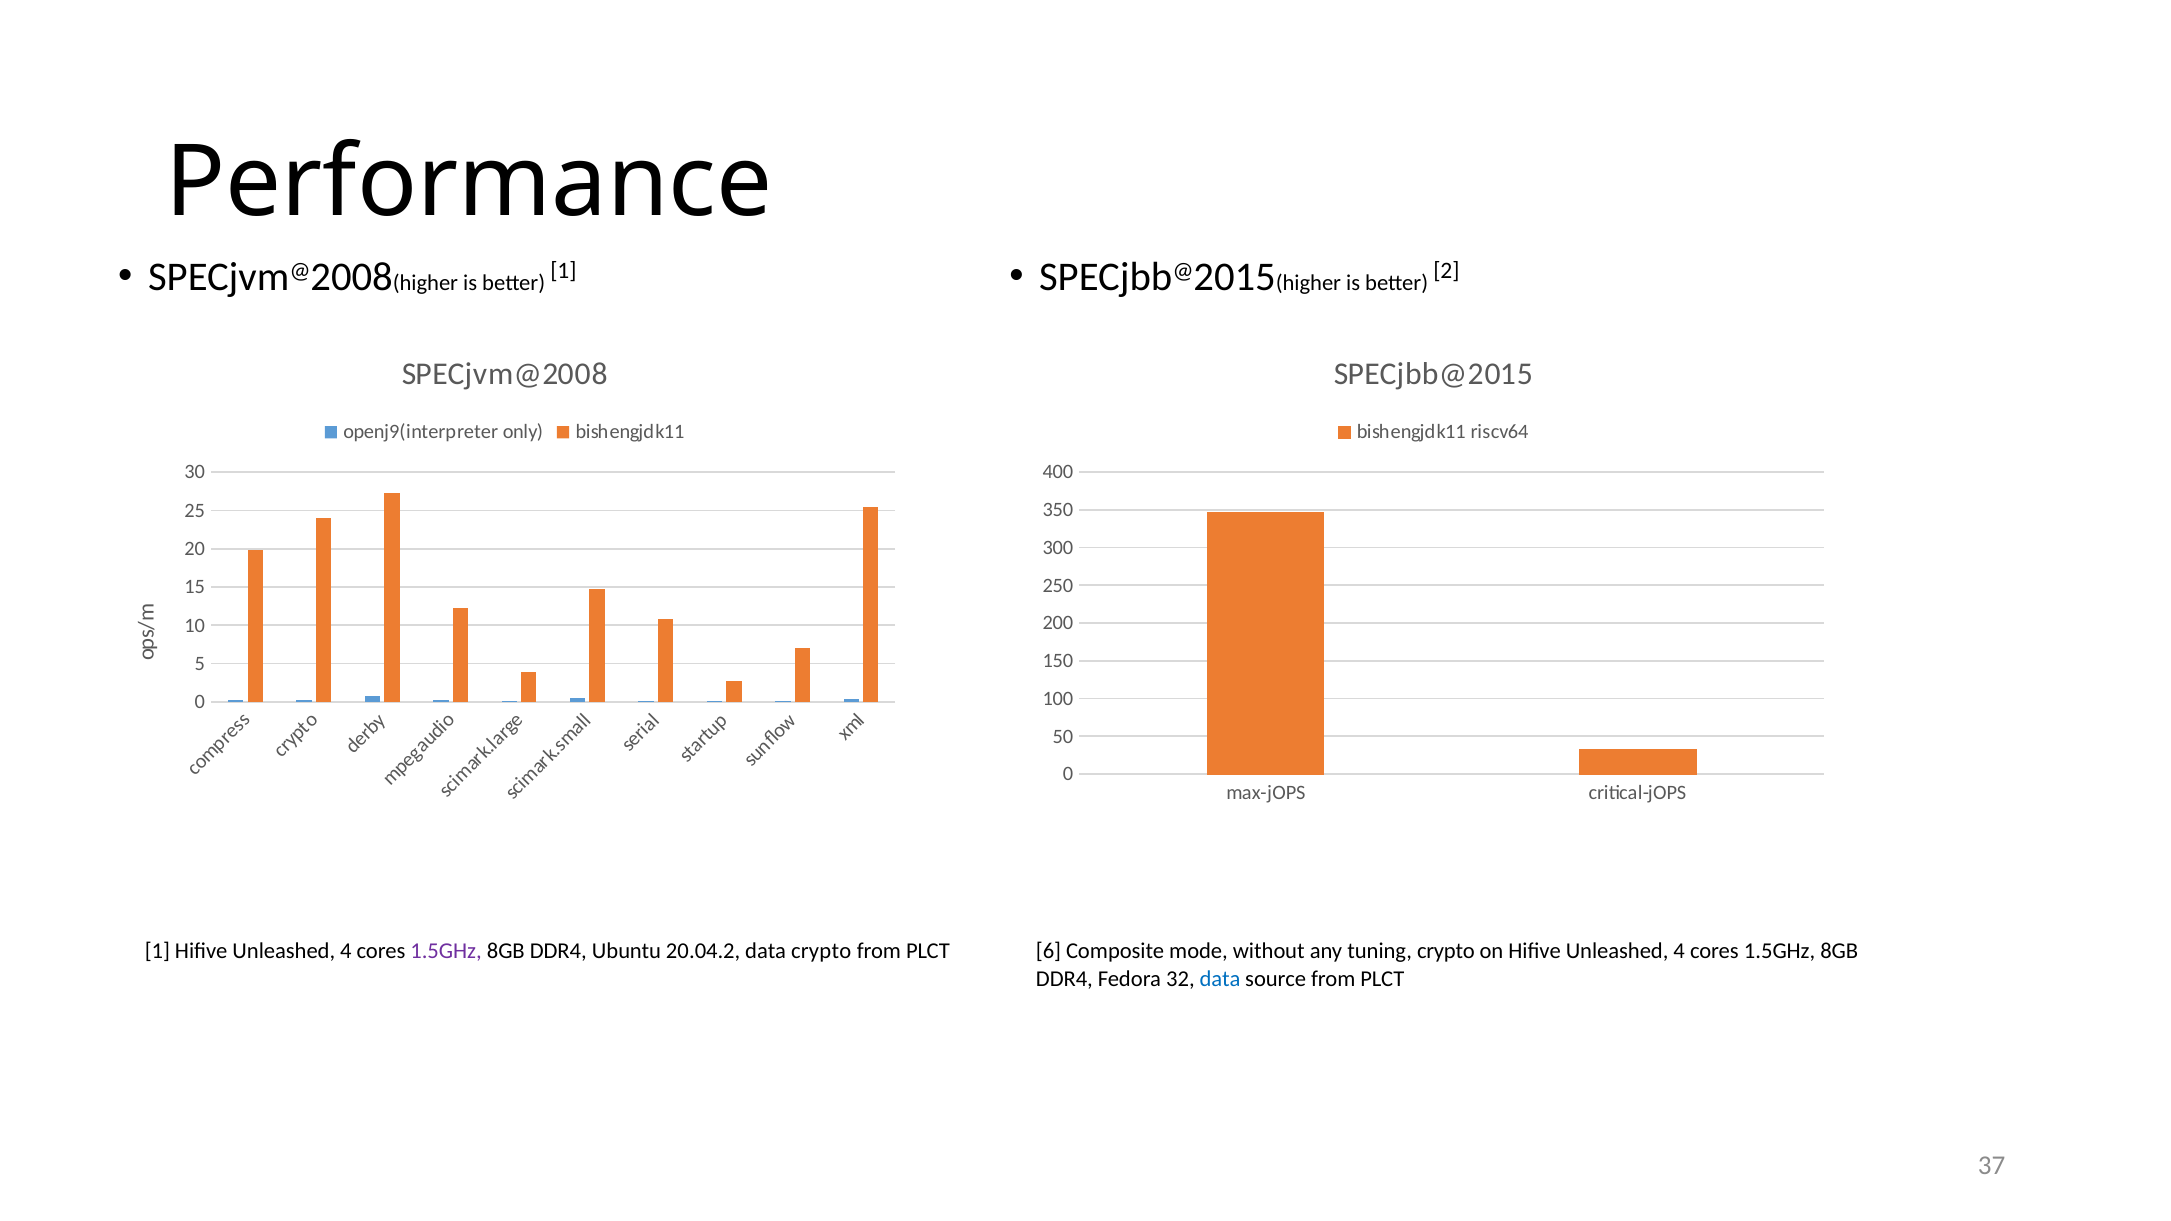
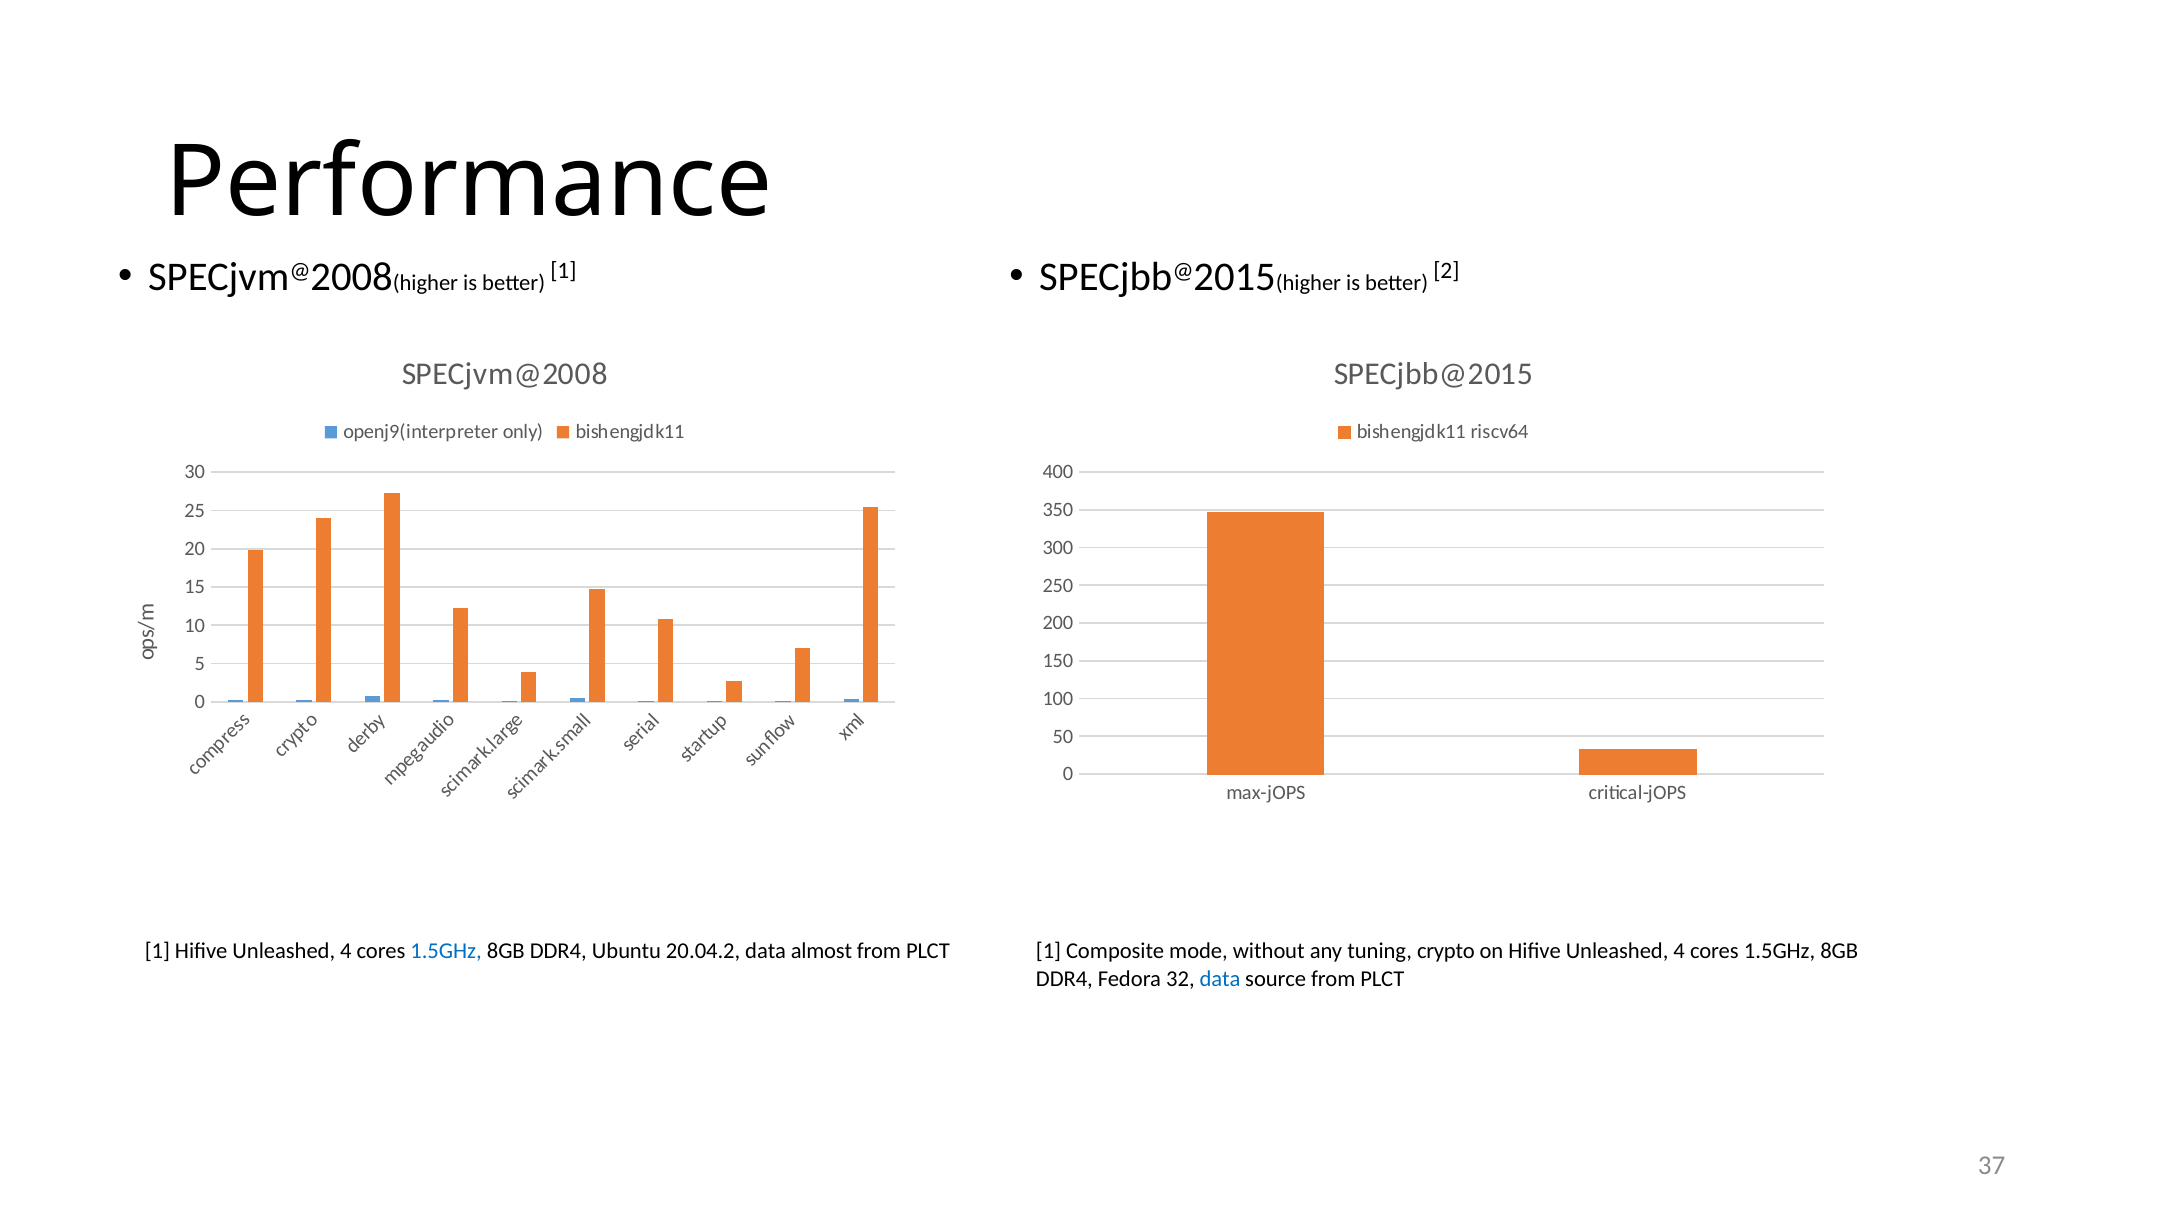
1.5GHz colour: purple -> blue (446, 952)
data crypto: crypto -> almost (821, 952)
6: 6 -> 1 (1049, 952)
